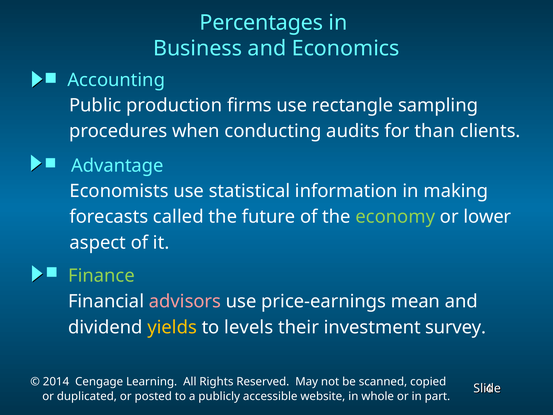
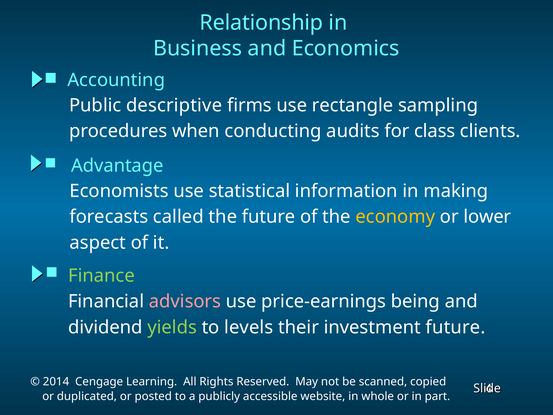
Percentages: Percentages -> Relationship (261, 23)
production: production -> descriptive (174, 105)
than: than -> class (435, 131)
economy colour: light green -> yellow (395, 217)
mean: mean -> being (415, 301)
yields colour: yellow -> light green (172, 327)
investment survey: survey -> future (455, 327)
